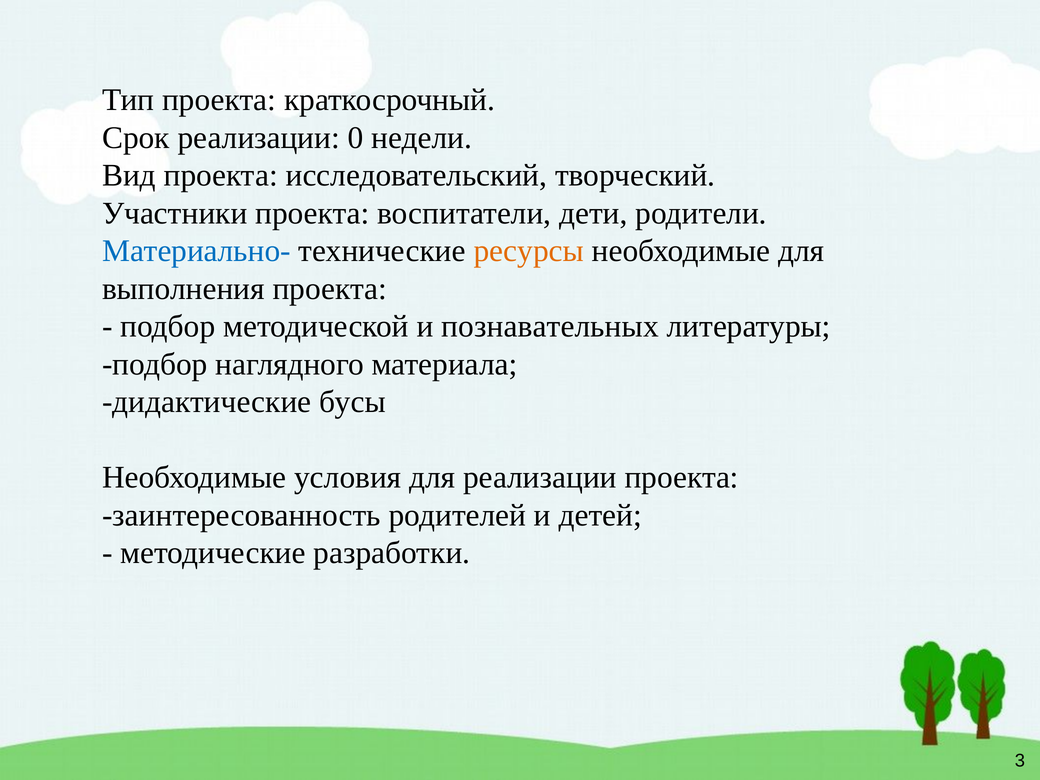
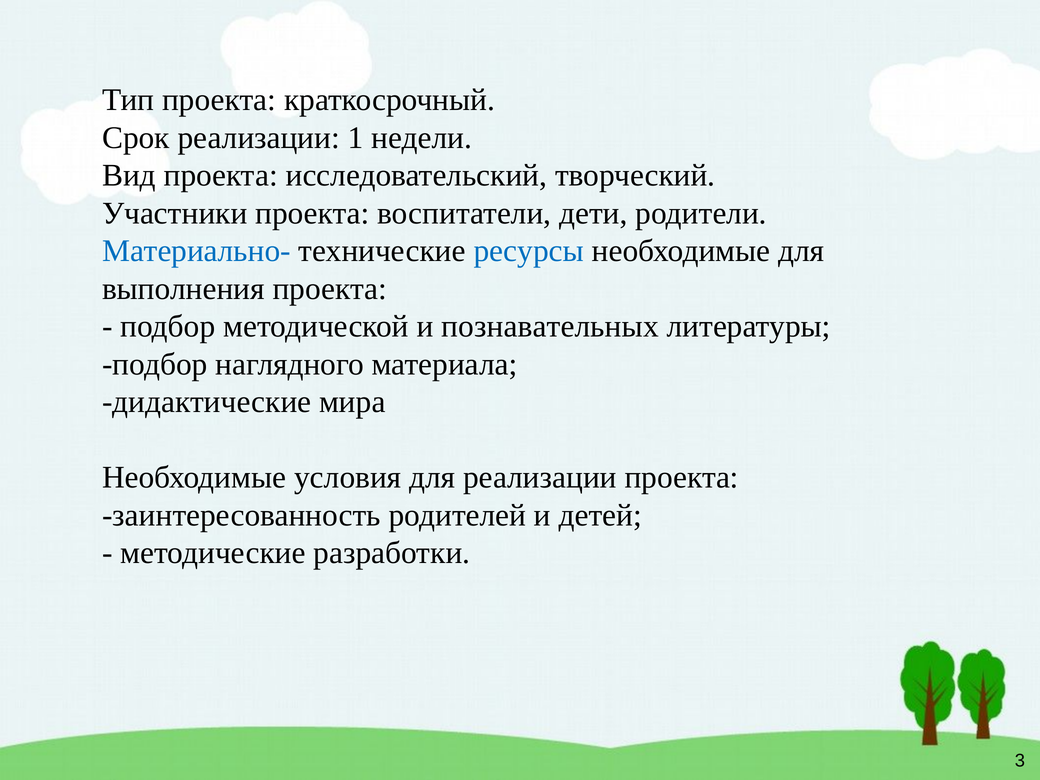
0: 0 -> 1 (356, 138)
ресурсы colour: orange -> blue (529, 251)
бусы: бусы -> мира (352, 402)
